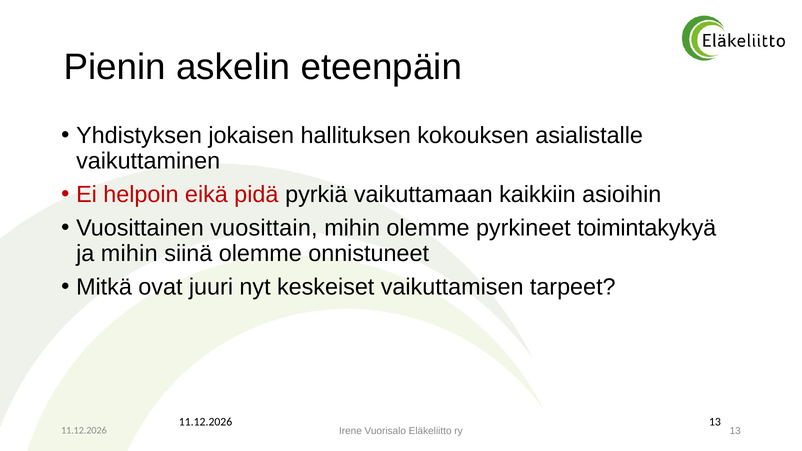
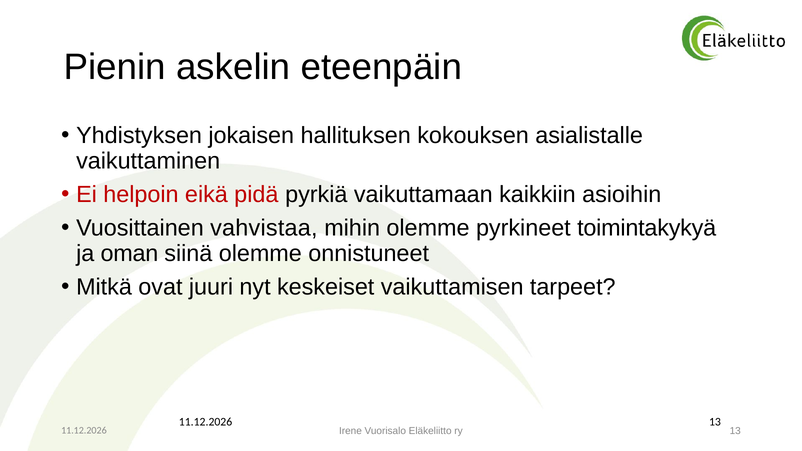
vuosittain: vuosittain -> vahvistaa (264, 228)
ja mihin: mihin -> oman (129, 253)
